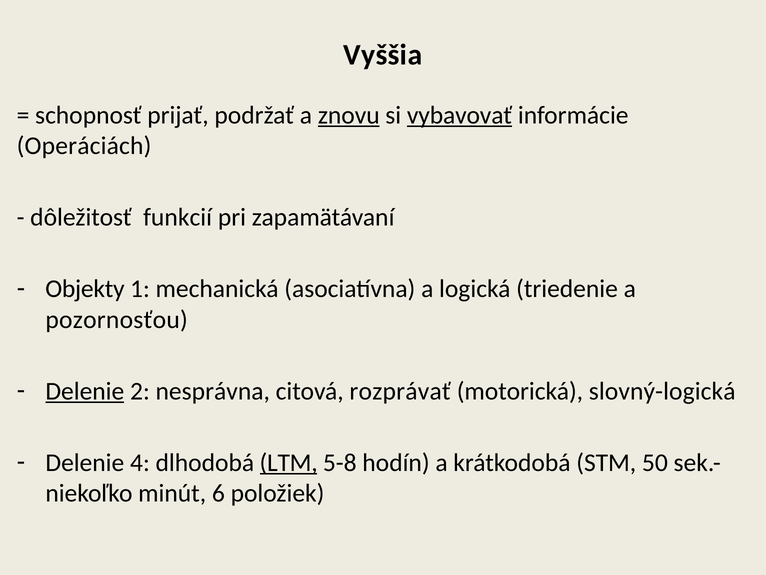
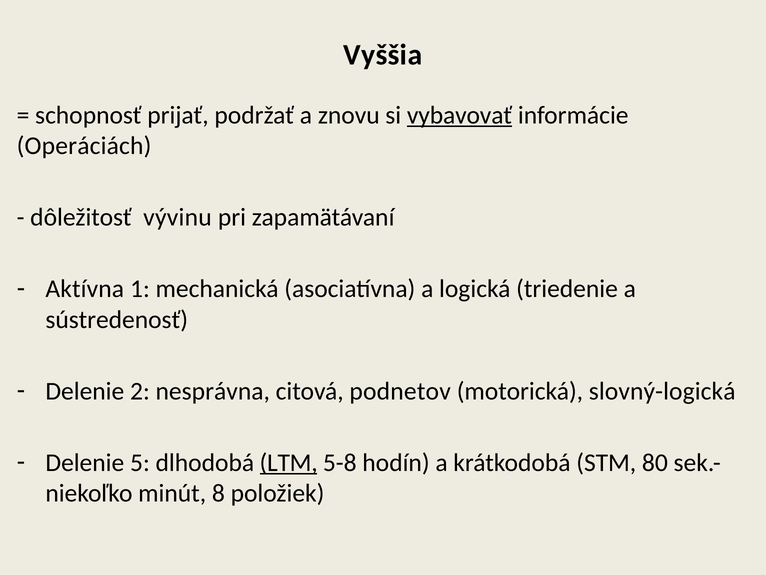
znovu underline: present -> none (349, 115)
funkcií: funkcií -> vývinu (178, 217)
Objekty: Objekty -> Aktívna (85, 289)
pozornosťou: pozornosťou -> sústredenosť (117, 319)
Delenie underline: present -> none (85, 391)
rozprávať: rozprávať -> podnetov (400, 391)
4: 4 -> 5 (140, 462)
50: 50 -> 80 (655, 462)
6: 6 -> 8 (218, 493)
